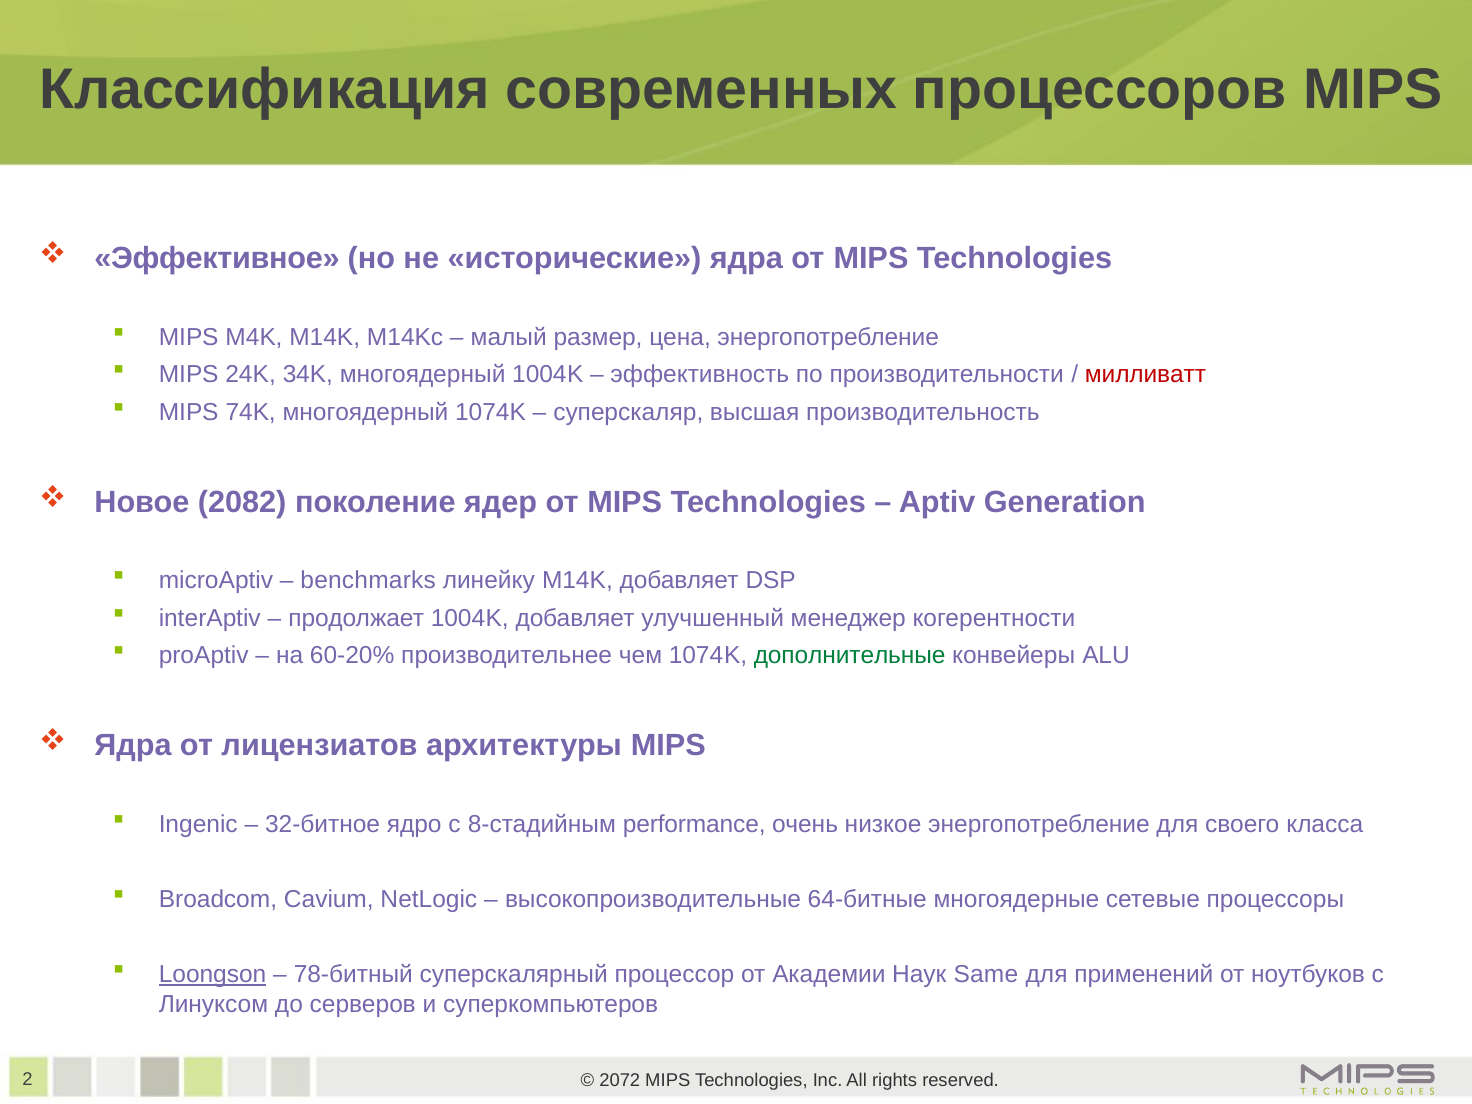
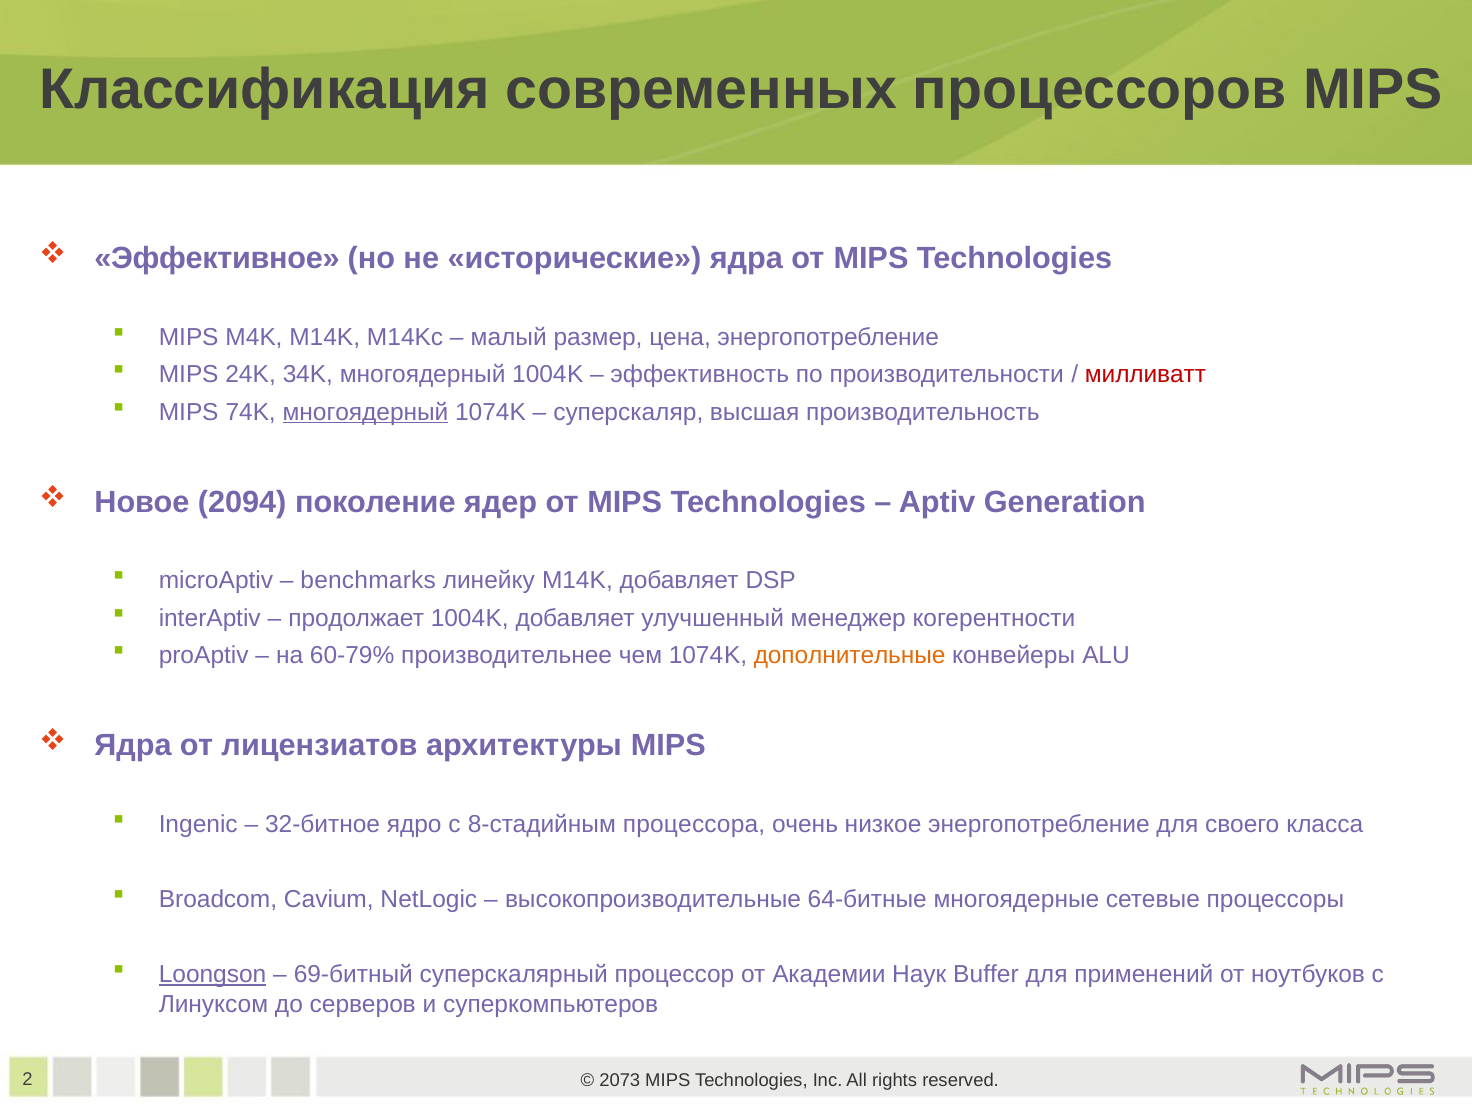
многоядерный underline: none -> present (365, 412)
2082: 2082 -> 2094 (242, 502)
60-20%: 60-20% -> 60-79% (352, 656)
дополнительные colour: green -> orange (850, 656)
performance: performance -> процессора (694, 824)
78-битный: 78-битный -> 69-битный (353, 975)
Same: Same -> Buffer (986, 975)
2072: 2072 -> 2073 (620, 1080)
